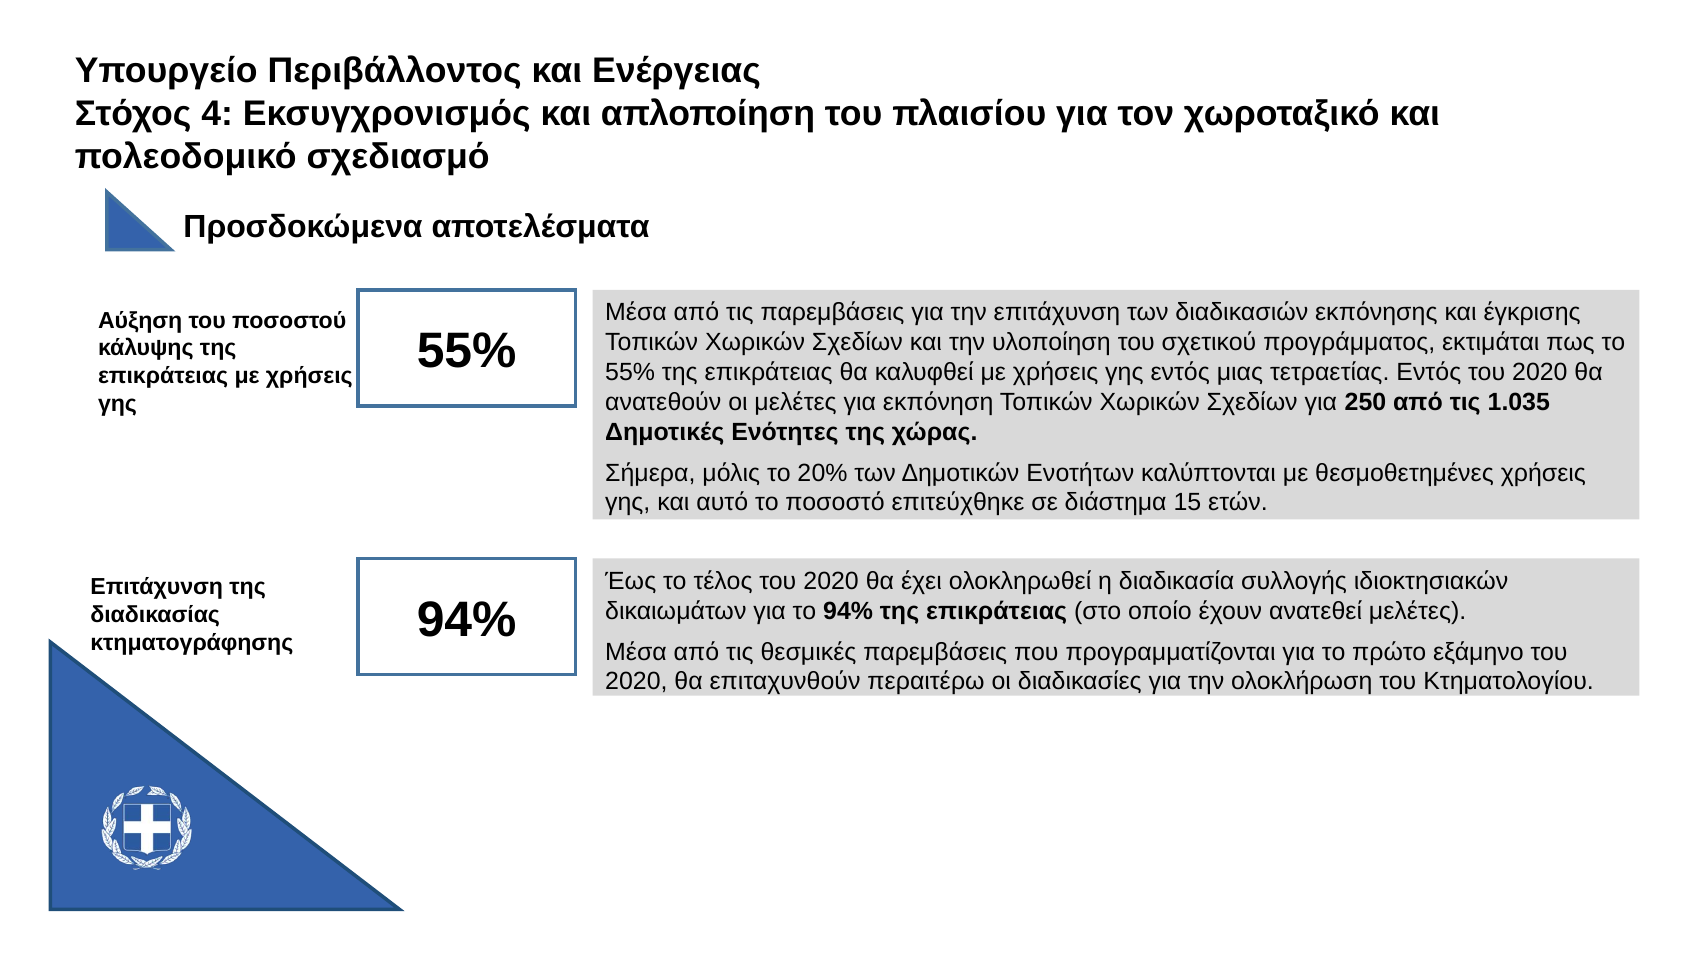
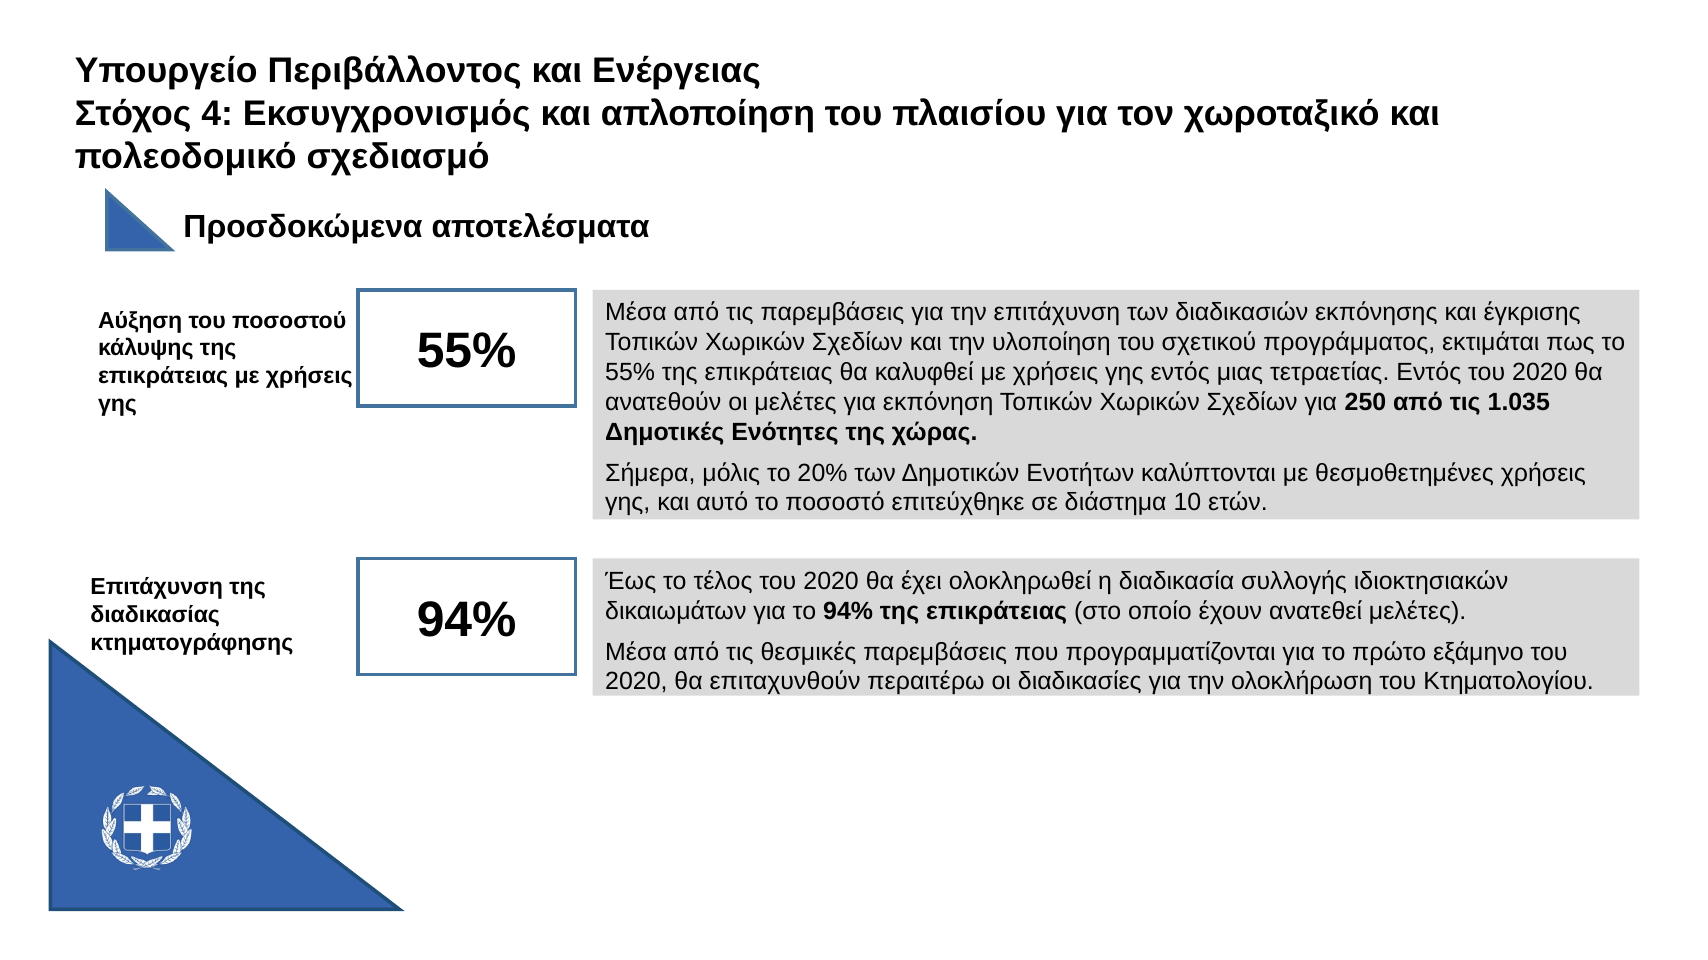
15: 15 -> 10 (1187, 503)
